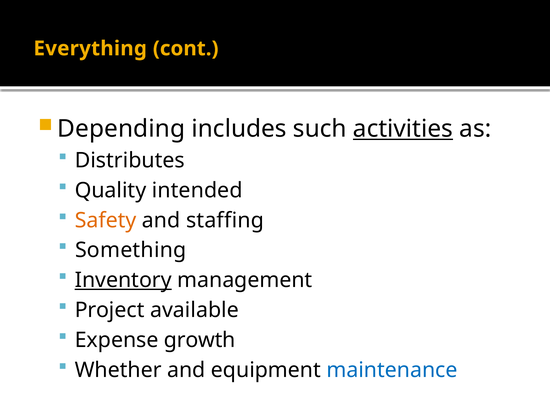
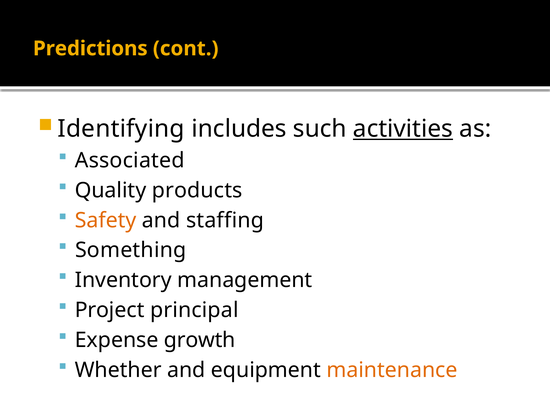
Everything: Everything -> Predictions (90, 48)
Depending: Depending -> Identifying (121, 129)
Distributes: Distributes -> Associated (130, 160)
intended: intended -> products (197, 190)
Inventory underline: present -> none (123, 280)
available: available -> principal (194, 310)
maintenance colour: blue -> orange (392, 370)
